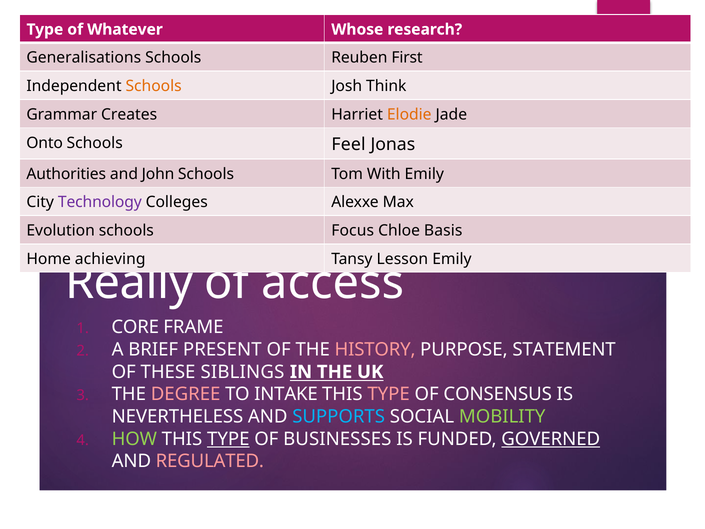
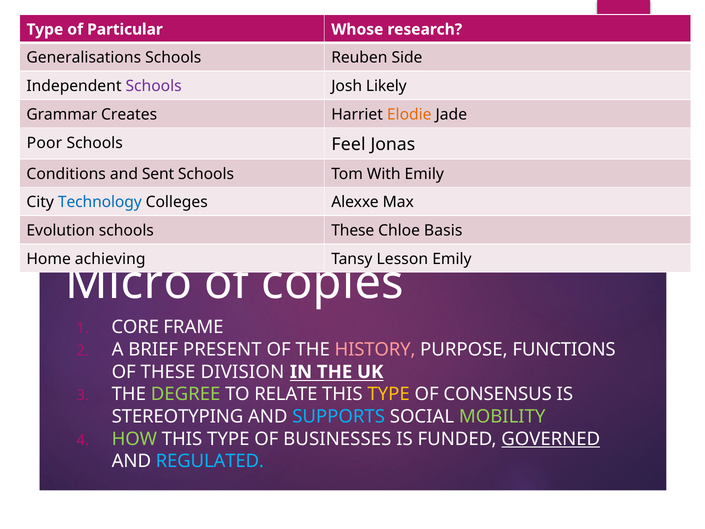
Whatever: Whatever -> Particular (125, 29)
First: First -> Side (407, 58)
Schools colour: orange -> purple (154, 86)
Think: Think -> Likely (386, 86)
Onto: Onto -> Poor (44, 143)
Authorities: Authorities -> Conditions (66, 174)
John: John -> Sent (158, 174)
Technology colour: purple -> blue (100, 202)
schools Focus: Focus -> These (353, 231)
Really: Really -> Micro (129, 283)
access: access -> copies (333, 283)
STATEMENT: STATEMENT -> FUNCTIONS (564, 349)
SIBLINGS: SIBLINGS -> DIVISION (242, 372)
DEGREE colour: pink -> light green (186, 394)
INTAKE: INTAKE -> RELATE (286, 394)
TYPE colour: pink -> yellow (389, 394)
NEVERTHELESS: NEVERTHELESS -> STEREOTYPING (177, 416)
TYPE underline: present -> none (228, 439)
REGULATED colour: pink -> light blue (210, 461)
